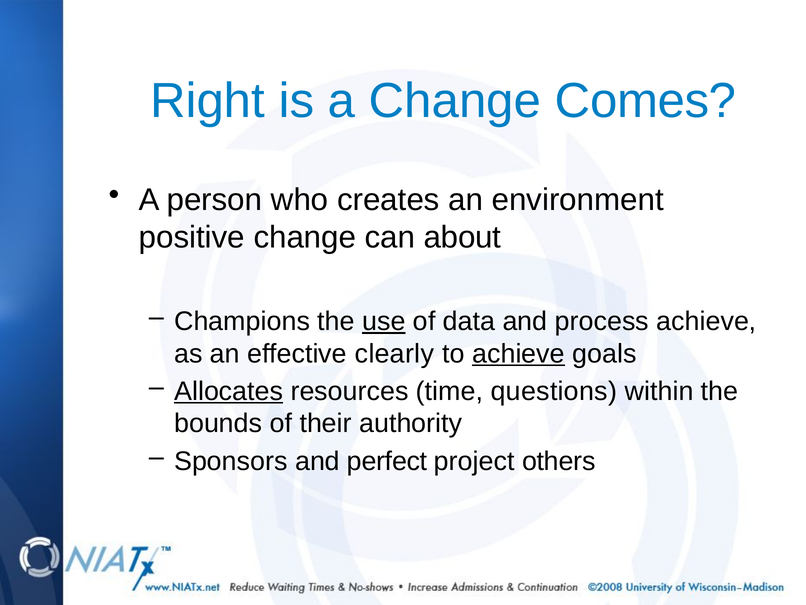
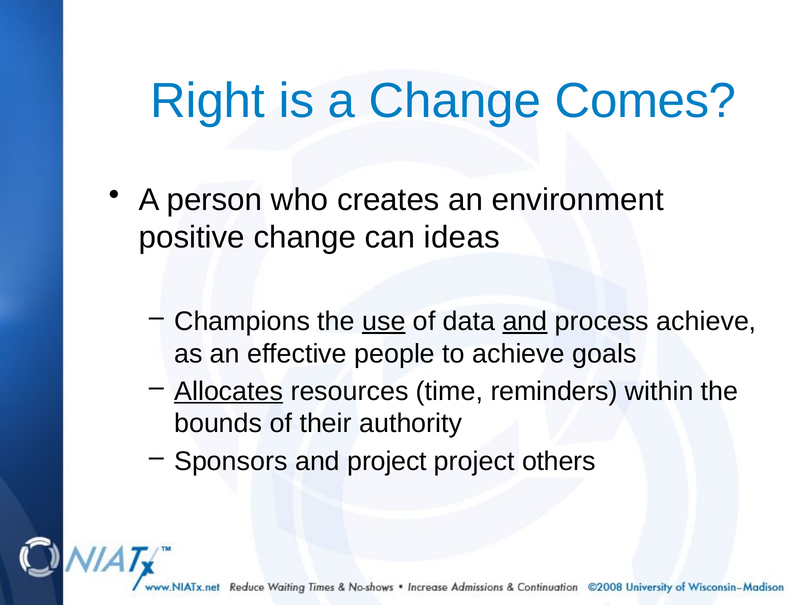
about: about -> ideas (462, 237)
and underline: none -> present (525, 321)
clearly: clearly -> people (395, 353)
achieve underline: present -> none (519, 353)
questions: questions -> reminders (554, 391)
and perfect: perfect -> project (387, 461)
